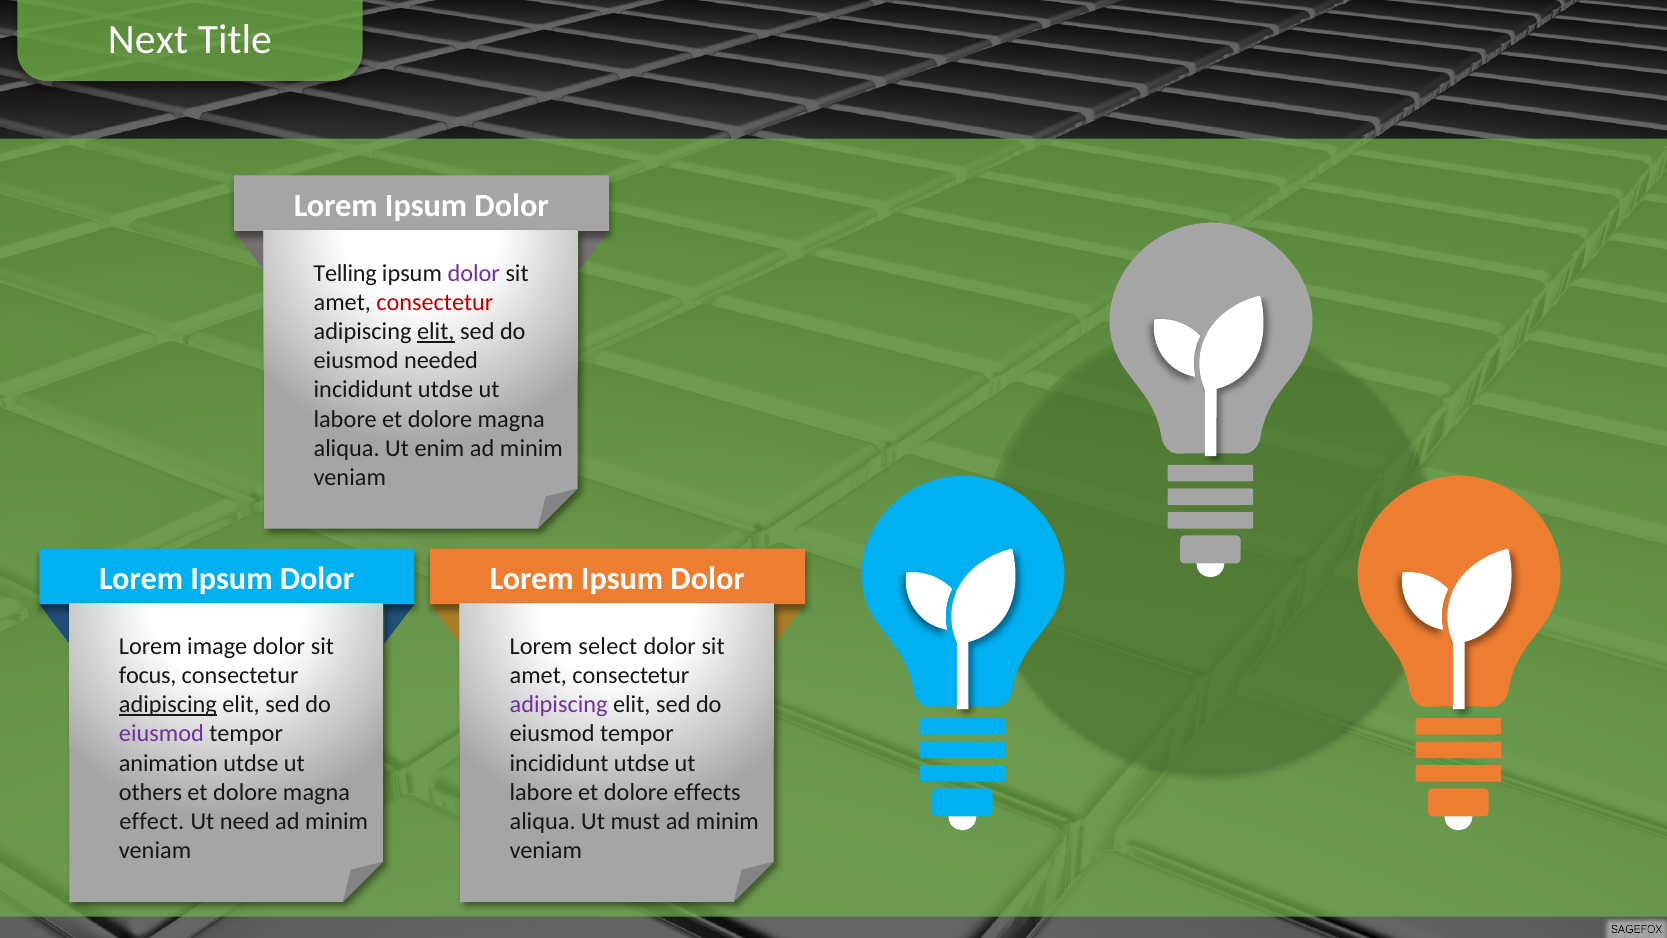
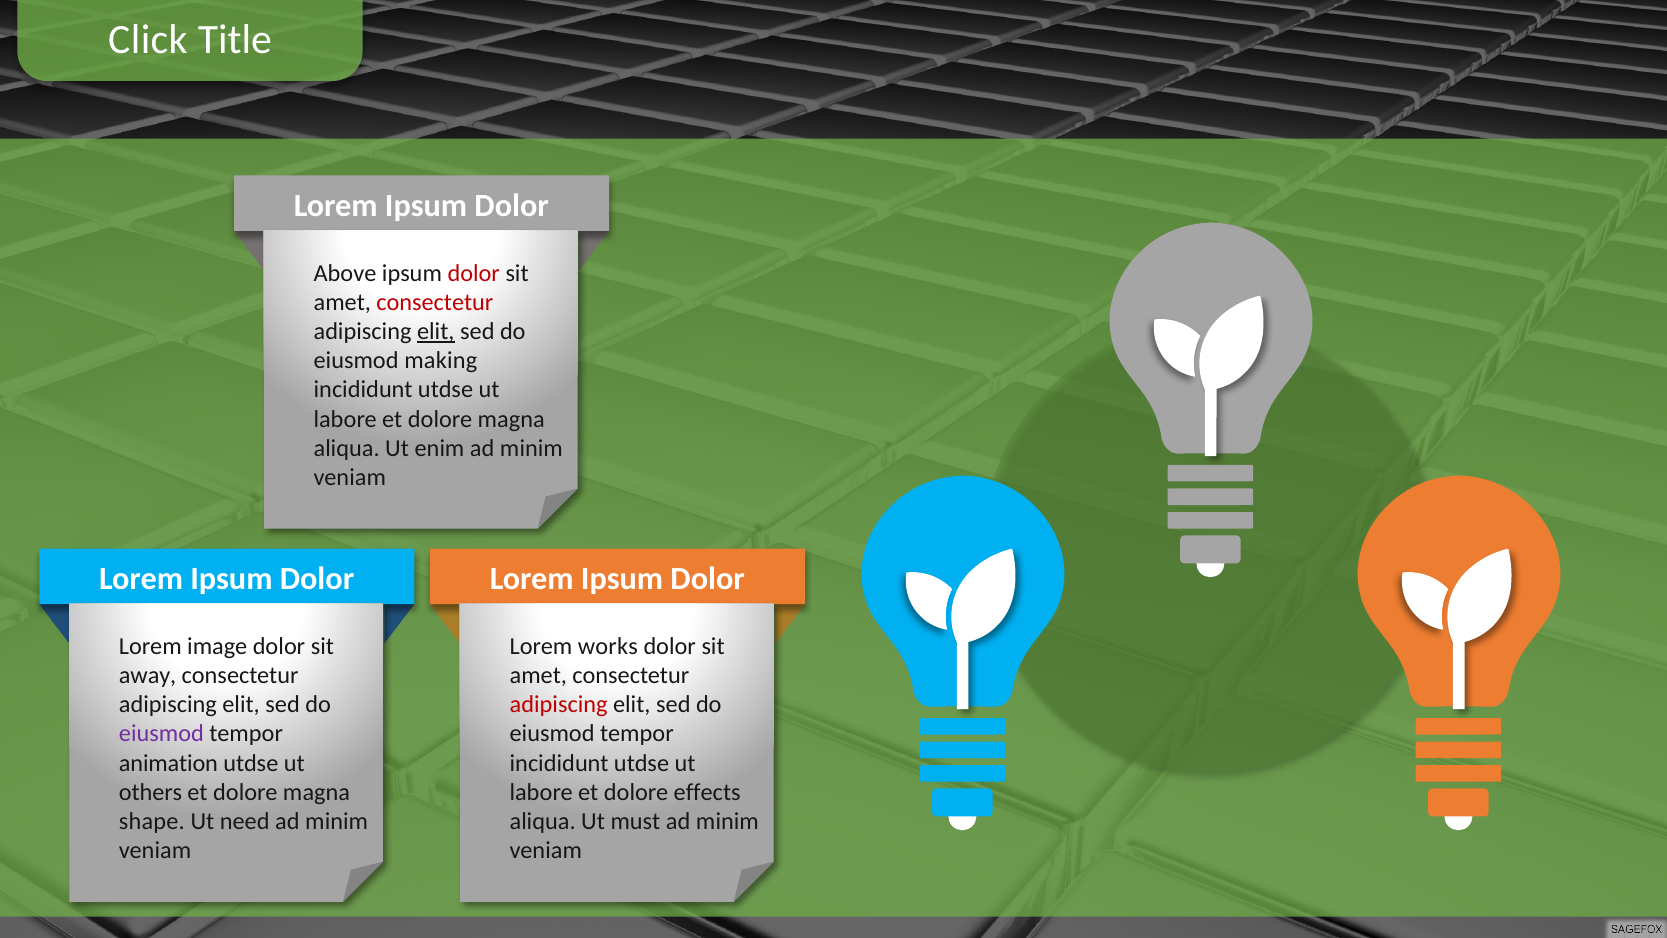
Next: Next -> Click (148, 39)
Telling: Telling -> Above (345, 273)
dolor colour: purple -> red (474, 273)
needed: needed -> making (441, 361)
select: select -> works (608, 646)
focus: focus -> away (148, 675)
adipiscing underline: present -> none (168, 705)
adipiscing colour: purple -> red (559, 705)
effect: effect -> shape (152, 821)
